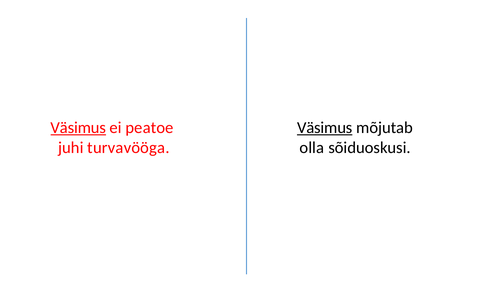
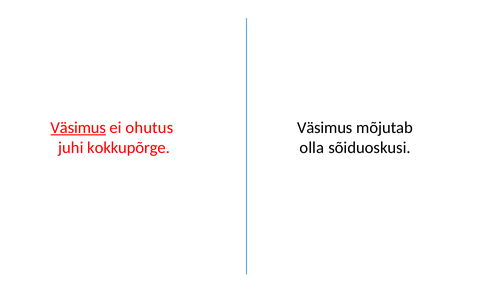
peatoe: peatoe -> ohutus (149, 128)
Väsimus underline: present -> none (325, 128)
turvavööga: turvavööga -> kokkupõrge (129, 148)
